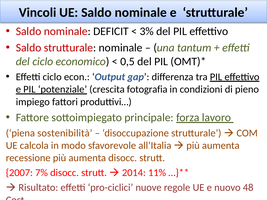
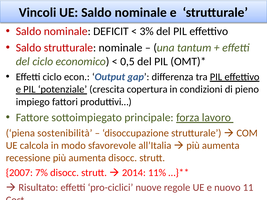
fotografia: fotografia -> copertura (147, 89)
48: 48 -> 11 (248, 188)
